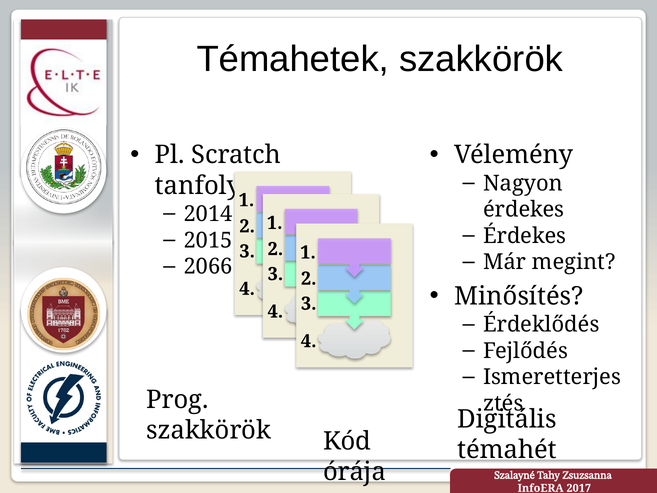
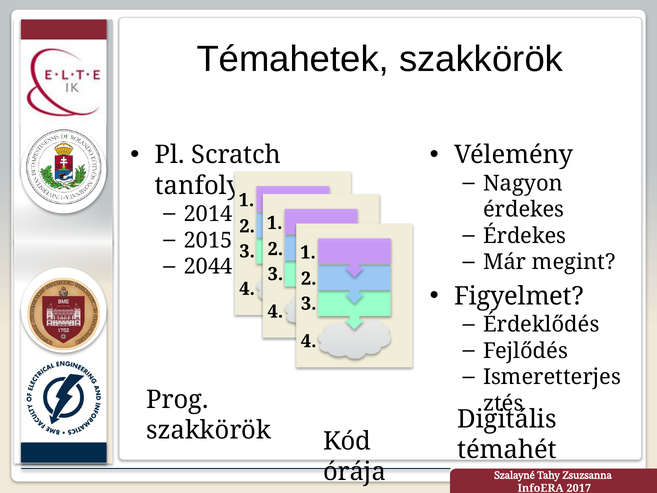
2066: 2066 -> 2044 (208, 266)
Minősítés: Minősítés -> Figyelmet (519, 296)
